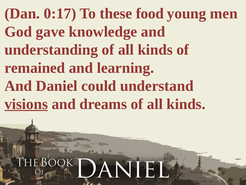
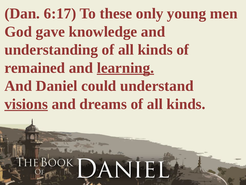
0:17: 0:17 -> 6:17 (60, 14)
food: food -> only (150, 14)
learning underline: none -> present (125, 68)
